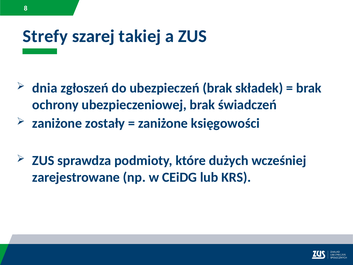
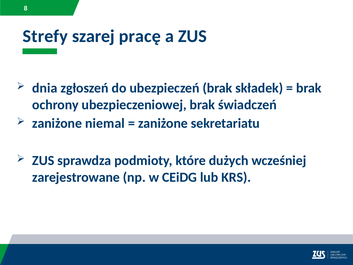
takiej: takiej -> pracę (140, 36)
zostały: zostały -> niemal (105, 123)
księgowości: księgowości -> sekretariatu (225, 123)
